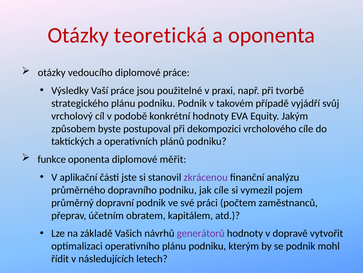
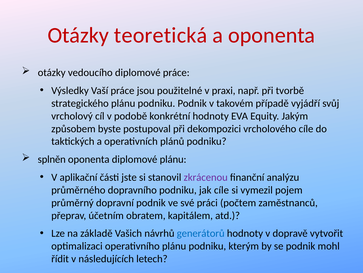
funkce: funkce -> splněn (52, 159)
diplomové měřit: měřit -> plánu (173, 159)
generátorů colour: purple -> blue (201, 233)
